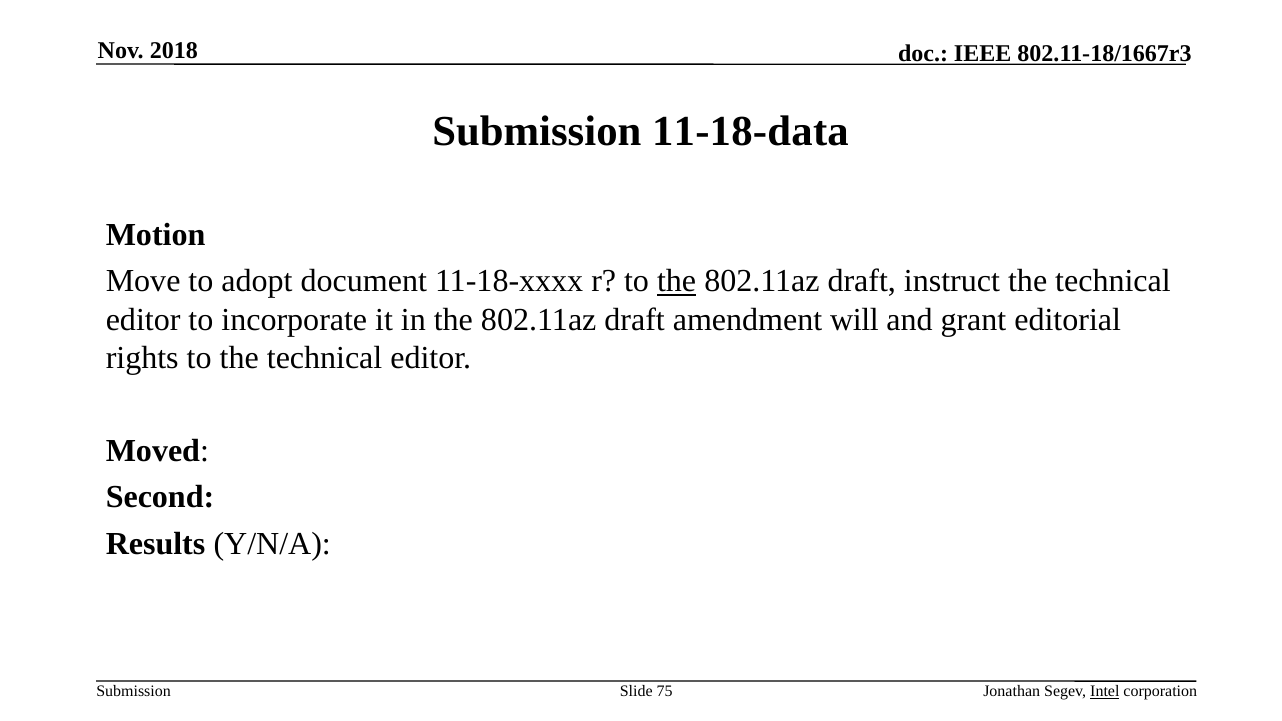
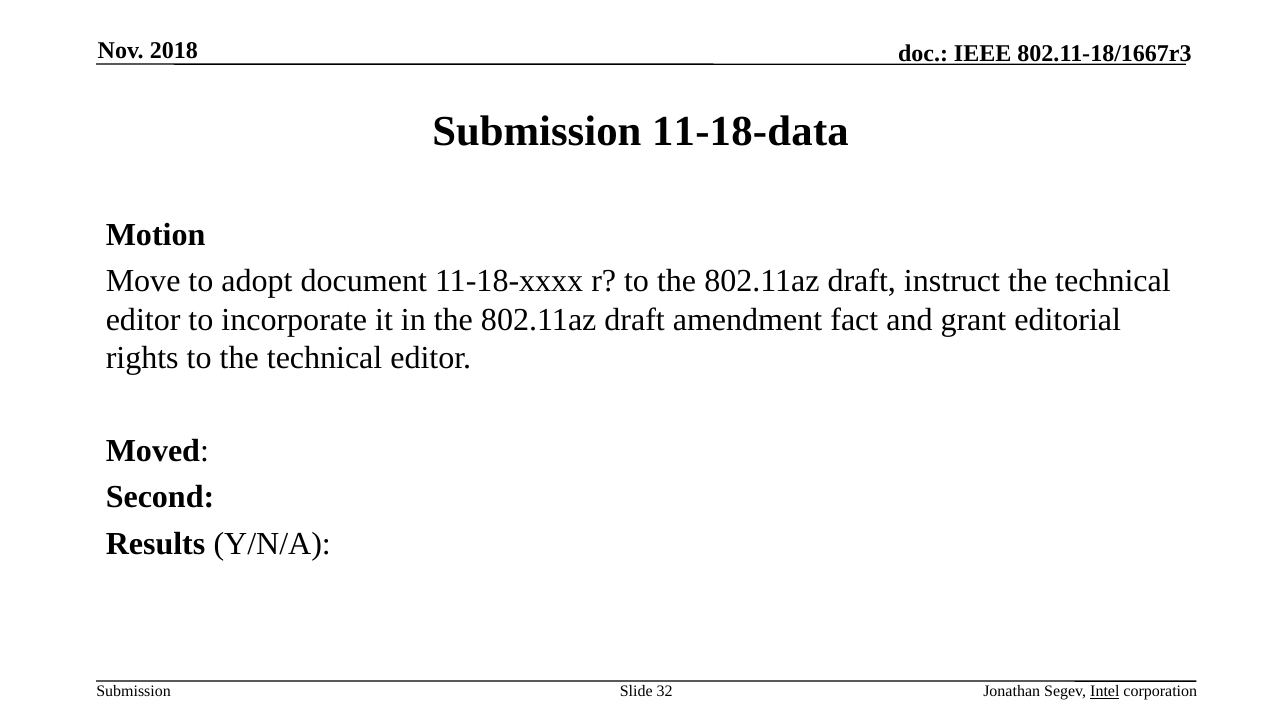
the underline: present -> none (677, 281)
will: will -> fact (854, 320)
75: 75 -> 32 (665, 692)
